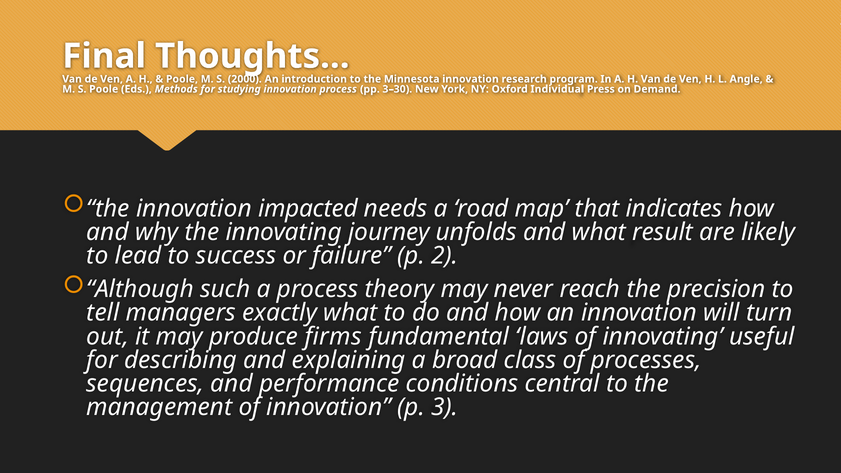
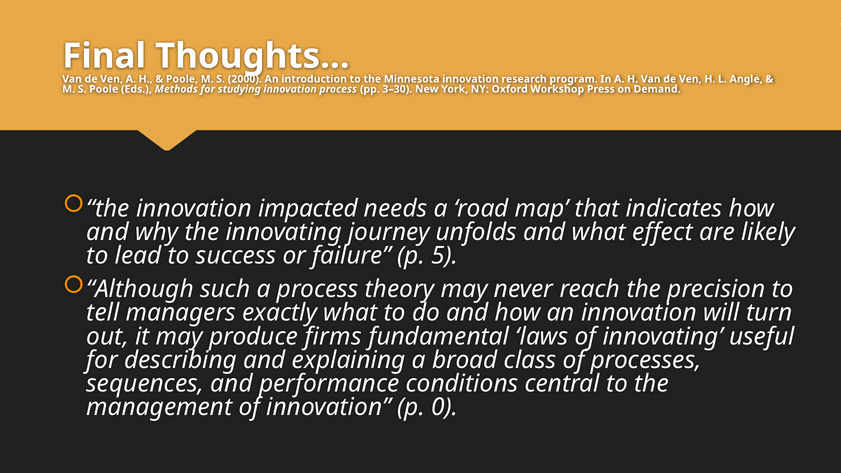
Individual: Individual -> Workshop (557, 89)
result: result -> effect (662, 232)
2: 2 -> 5 (445, 256)
3: 3 -> 0 (445, 407)
